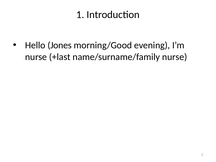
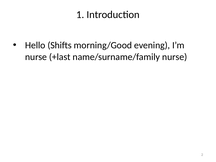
Jones: Jones -> Shifts (60, 45)
